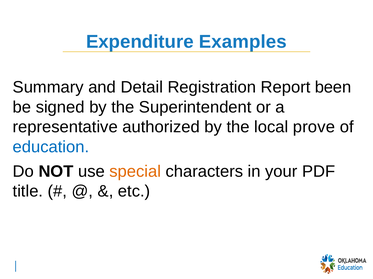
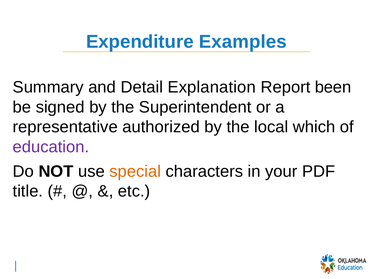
Registration: Registration -> Explanation (212, 87)
prove: prove -> which (314, 127)
education colour: blue -> purple (51, 147)
